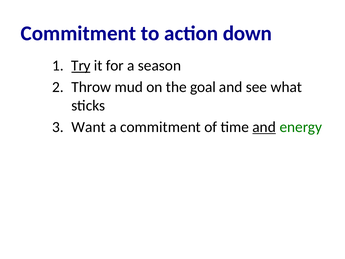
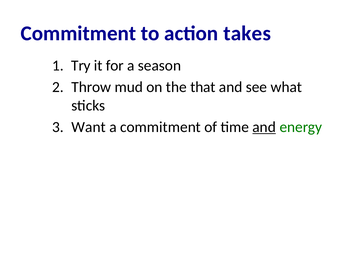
down: down -> takes (247, 33)
Try underline: present -> none (81, 66)
goal: goal -> that (203, 87)
